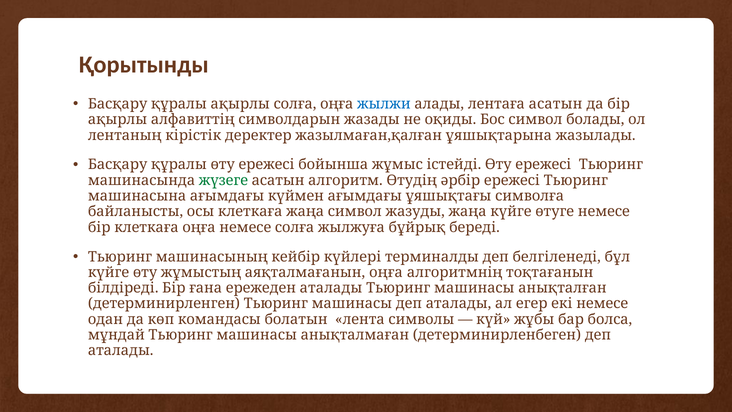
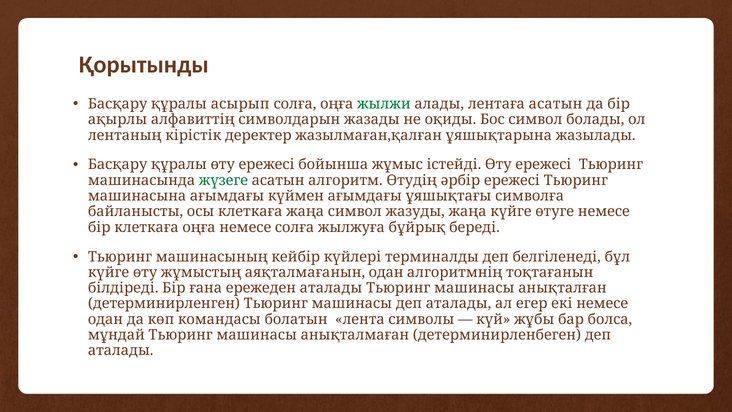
құралы ақырлы: ақырлы -> асырып (240, 104)
жылжи colour: blue -> green (384, 104)
аяқталмағанын оңға: оңға -> одан (386, 272)
